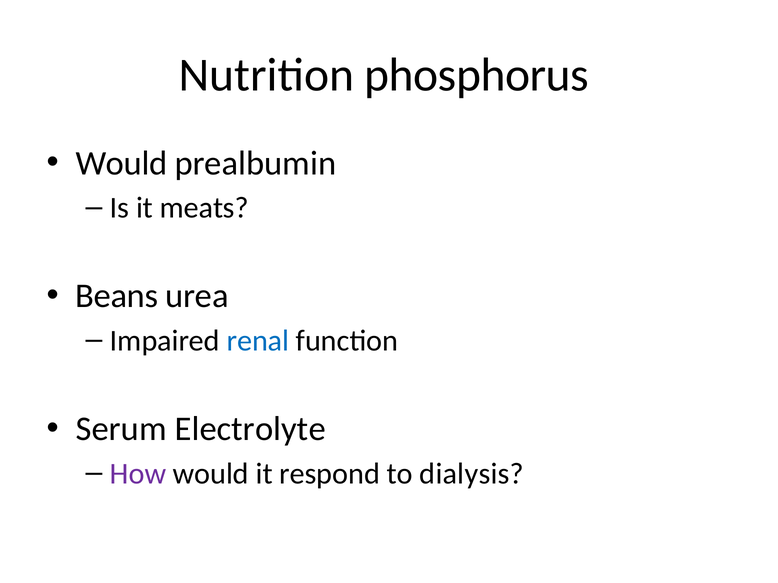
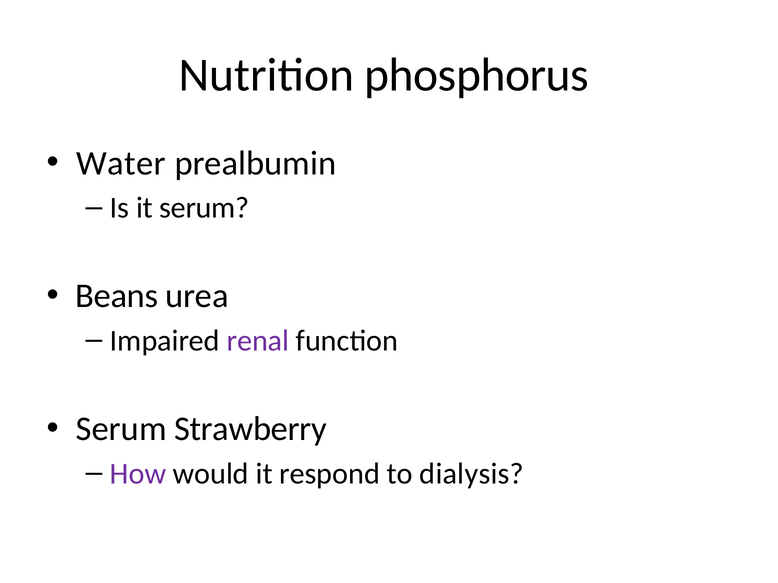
Would: Would -> Water (121, 163)
it meats: meats -> serum (204, 208)
renal colour: blue -> purple (258, 341)
Electrolyte: Electrolyte -> Strawberry (250, 429)
